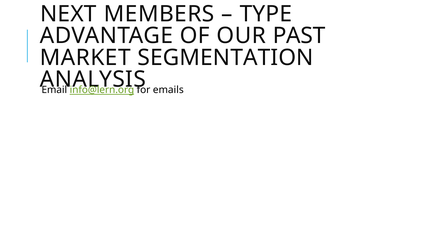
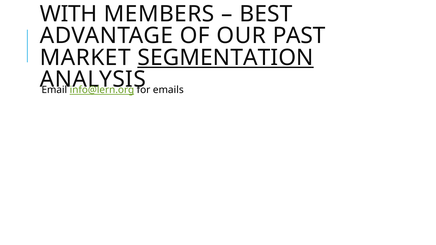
NEXT: NEXT -> WITH (69, 14)
TYPE: TYPE -> BEST (266, 14)
SEGMENTATION underline: none -> present (225, 58)
